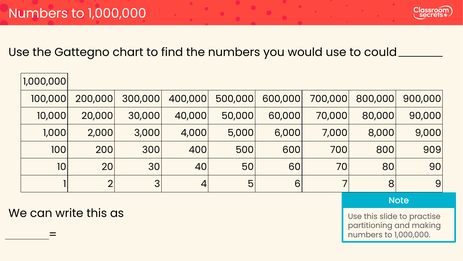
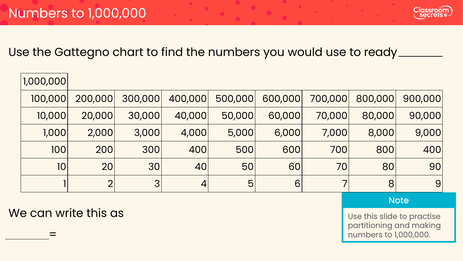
could: could -> ready (381, 52)
800 909: 909 -> 400 (432, 150)
